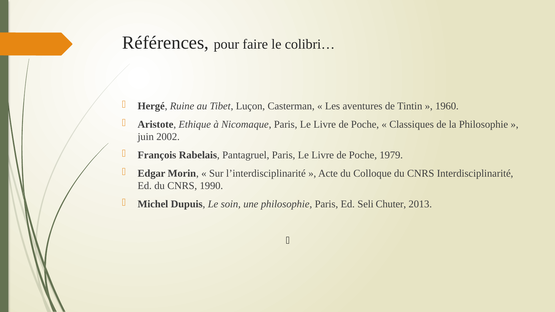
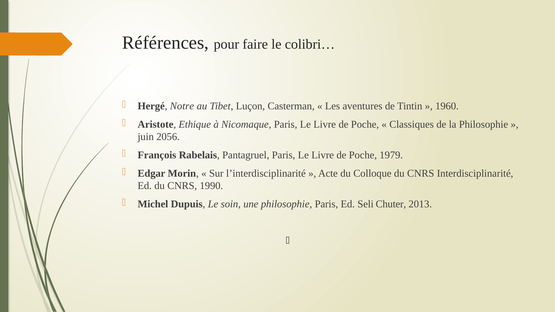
Ruine: Ruine -> Notre (182, 106)
2002: 2002 -> 2056 (168, 137)
